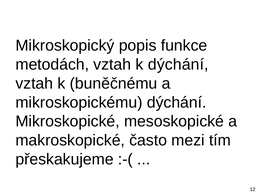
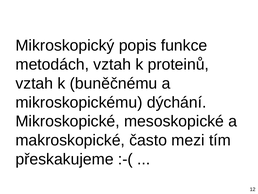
k dýchání: dýchání -> proteinů (178, 64)
